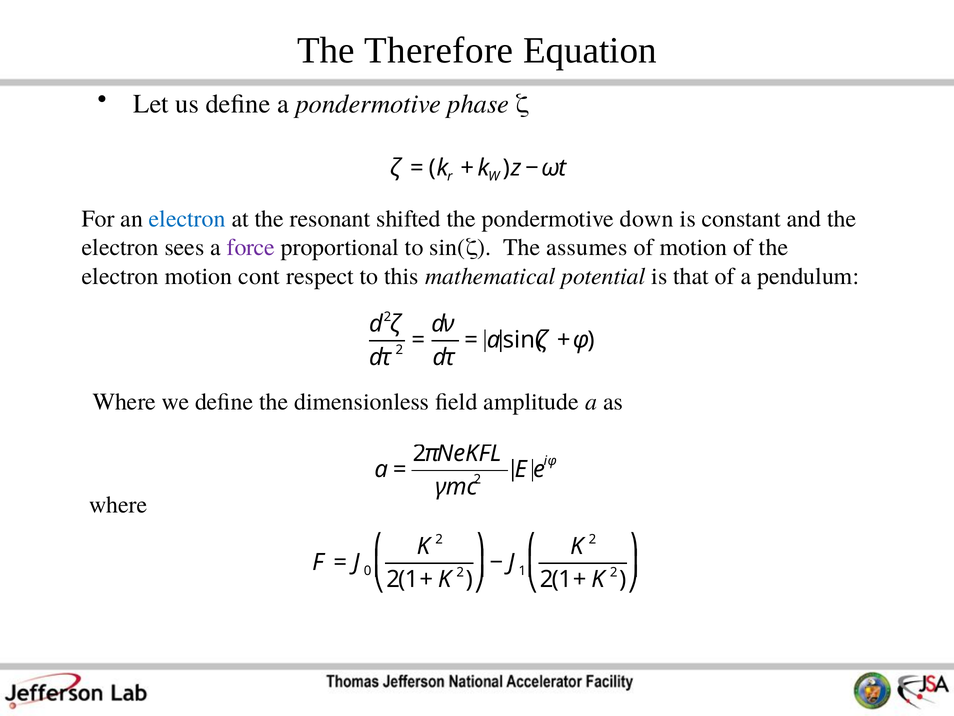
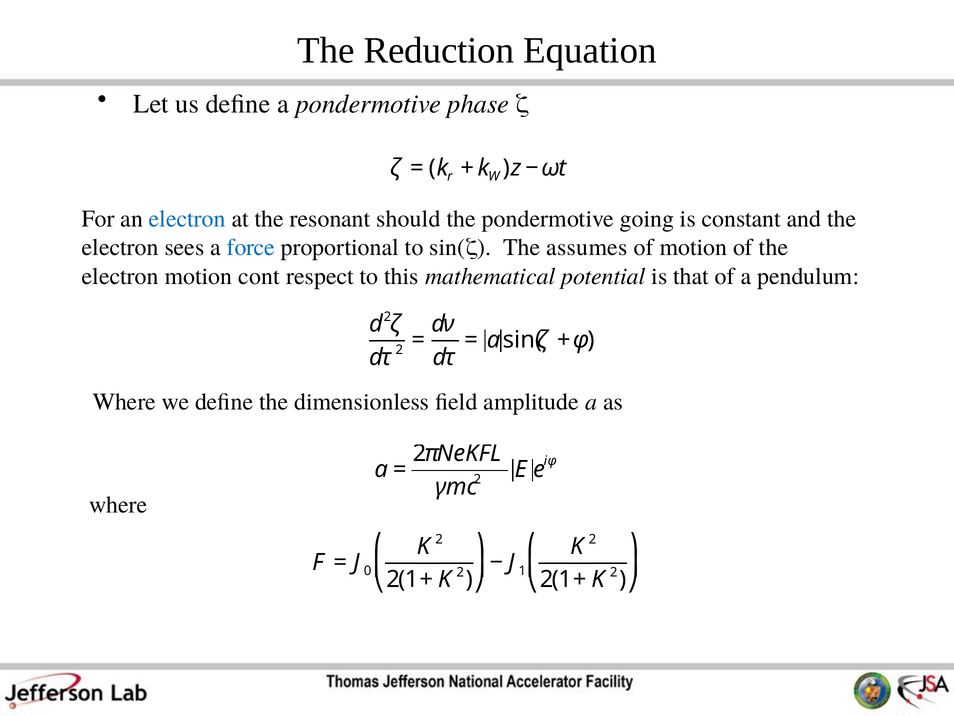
Therefore: Therefore -> Reduction (439, 50)
shifted: shifted -> should (409, 219)
down: down -> going (647, 219)
force colour: purple -> blue (251, 247)
